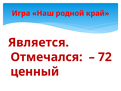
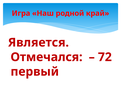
ценный: ценный -> первый (35, 71)
